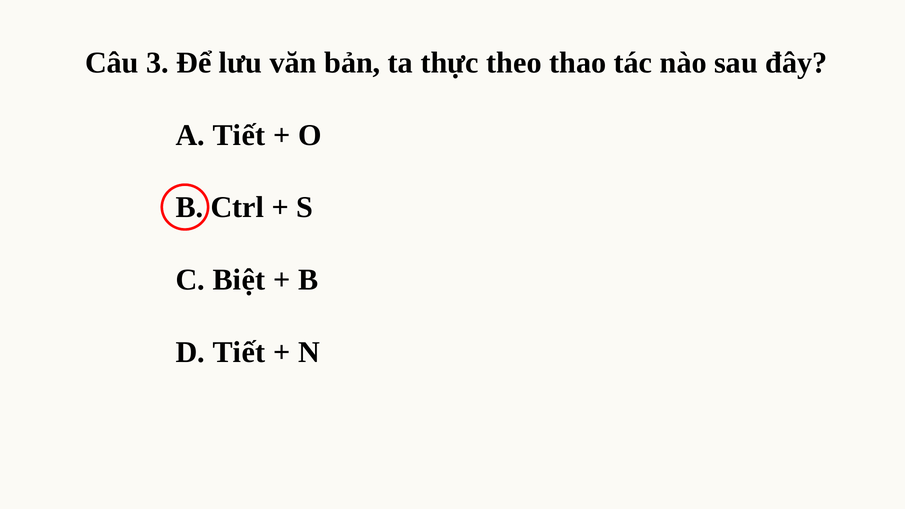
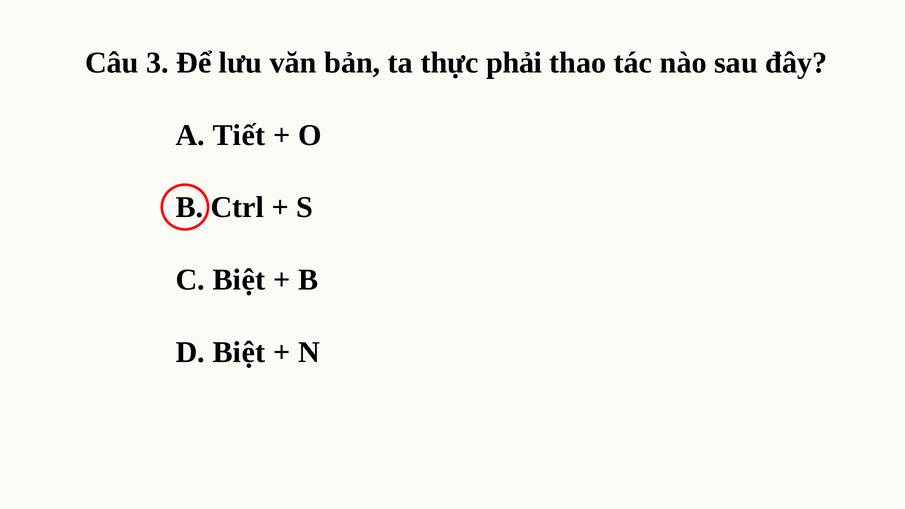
theo: theo -> phải (514, 63)
D Tiết: Tiết -> Biệt (239, 352)
